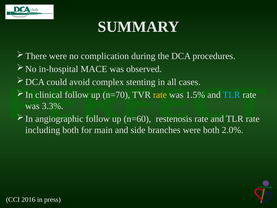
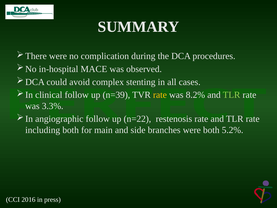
n=70: n=70 -> n=39 (116, 95)
1.5%: 1.5% -> 8.2% (195, 95)
TLR colour: light blue -> light green (232, 95)
n=60: n=60 -> n=22 (137, 119)
2.0%: 2.0% -> 5.2% (233, 130)
